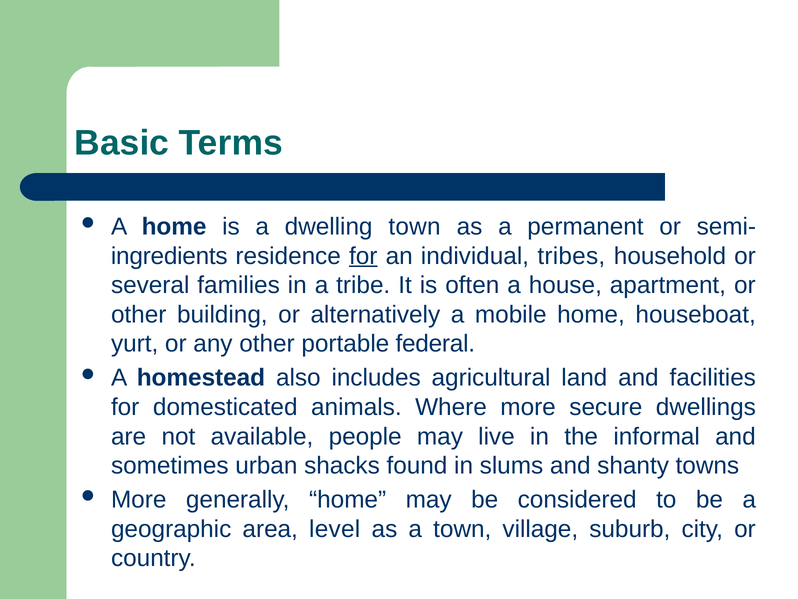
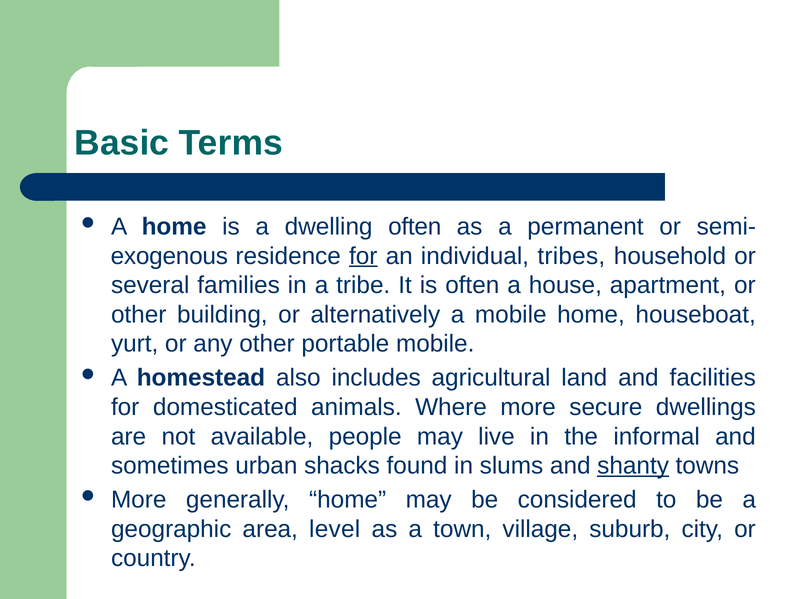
dwelling town: town -> often (415, 226)
ingredients: ingredients -> exogenous (169, 256)
portable federal: federal -> mobile (435, 343)
shanty underline: none -> present (633, 465)
